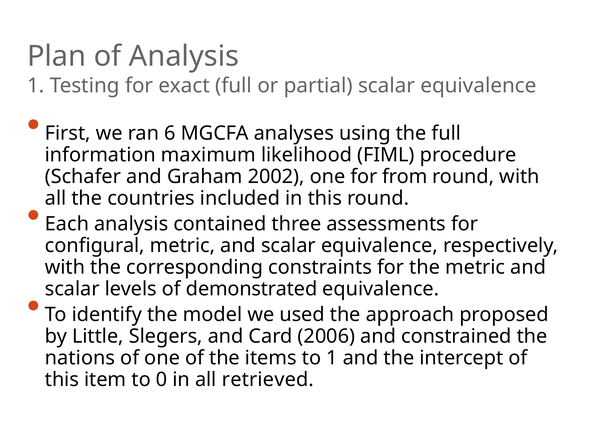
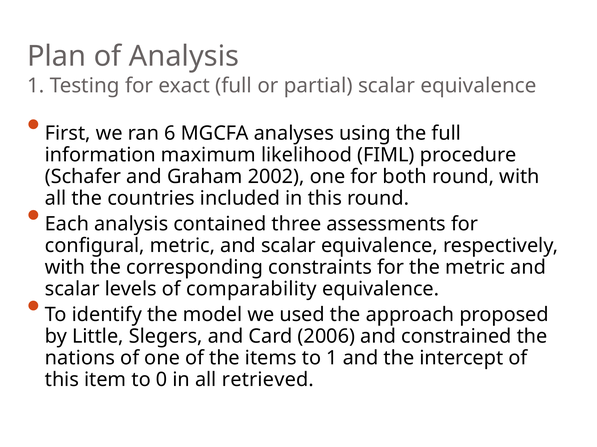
from: from -> both (405, 177)
demonstrated: demonstrated -> comparability (251, 289)
